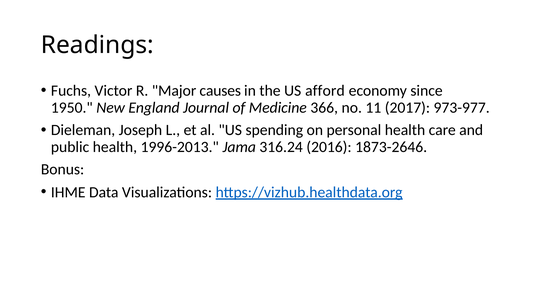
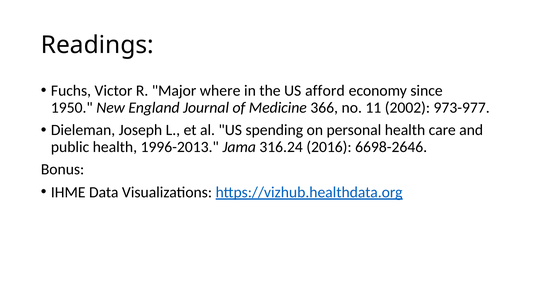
causes: causes -> where (220, 91)
2017: 2017 -> 2002 (407, 107)
1873-2646: 1873-2646 -> 6698-2646 (391, 147)
